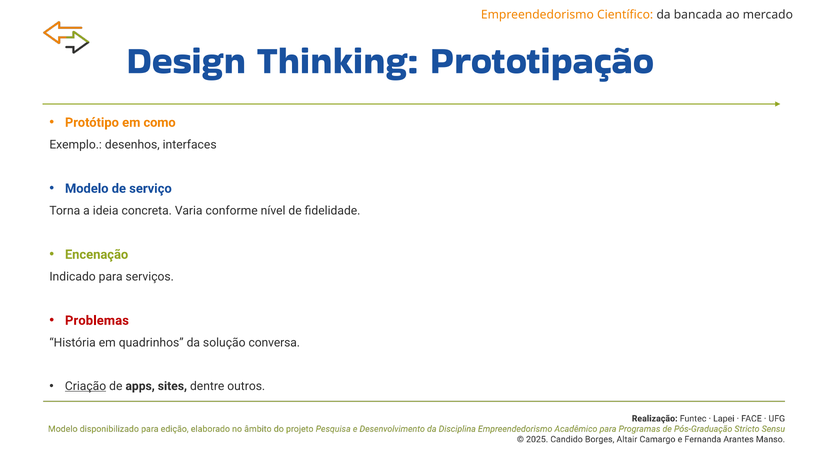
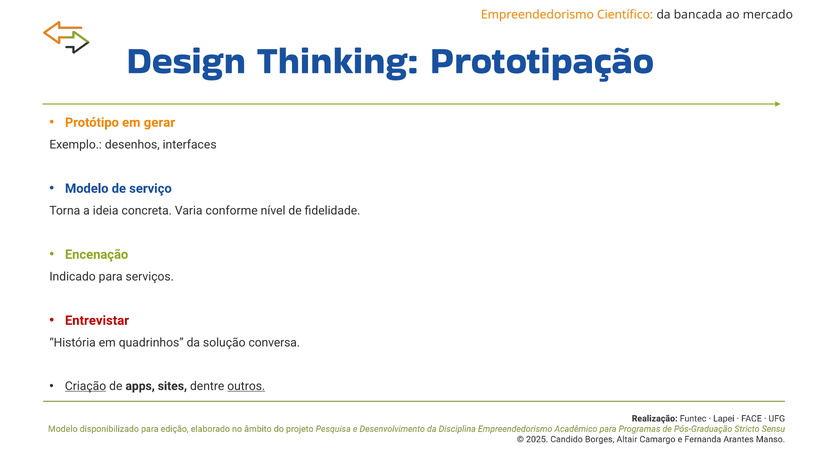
como: como -> gerar (159, 122)
Problemas: Problemas -> Entrevistar (97, 320)
outros underline: none -> present (246, 386)
